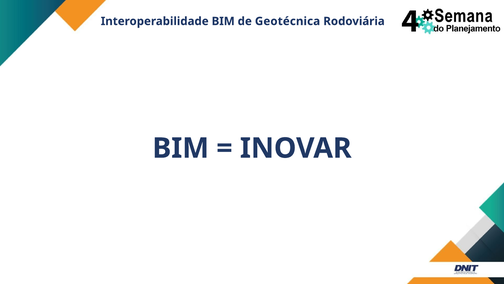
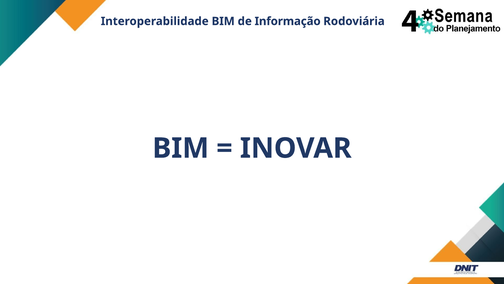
Geotécnica: Geotécnica -> Informação (288, 21)
